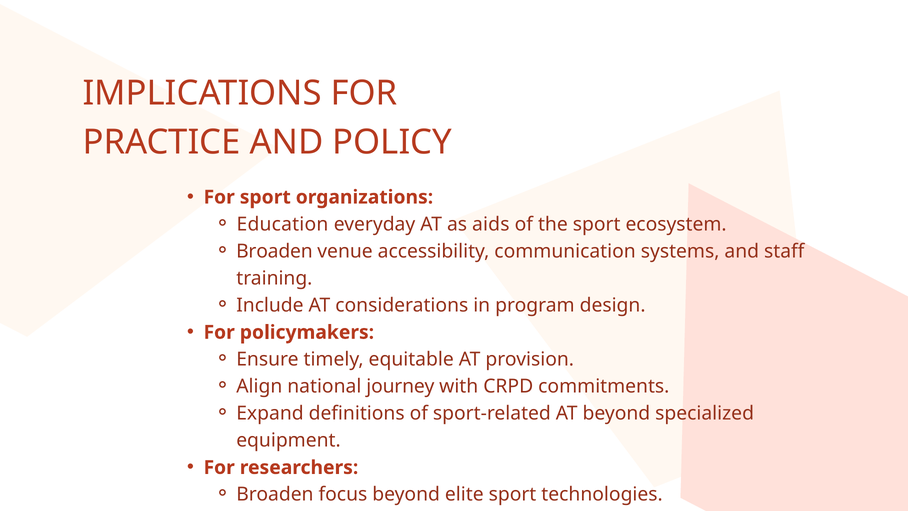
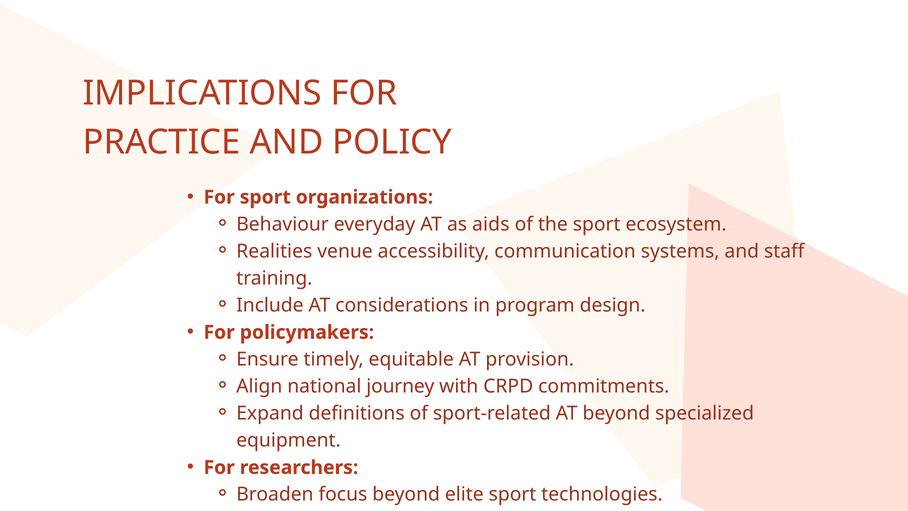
Education: Education -> Behaviour (283, 224)
Broaden: Broaden -> Realities (274, 251)
